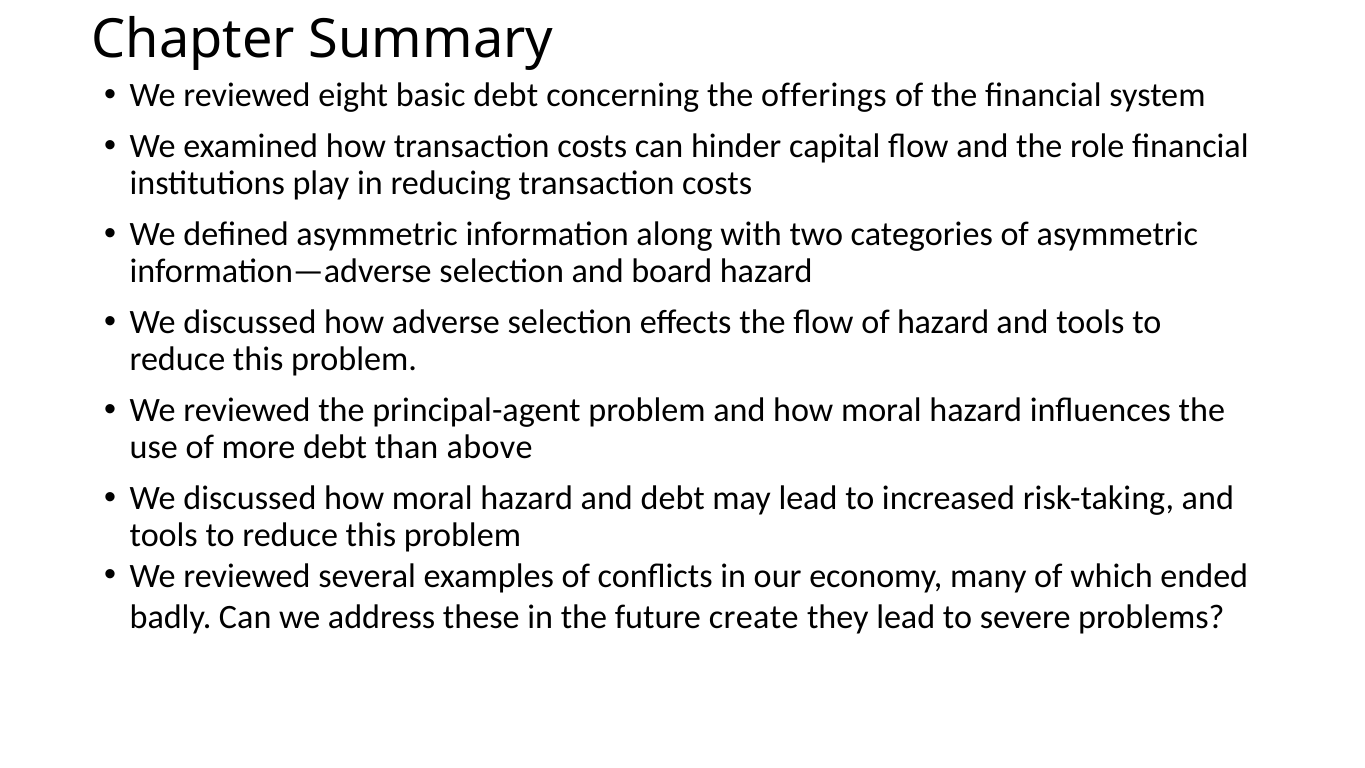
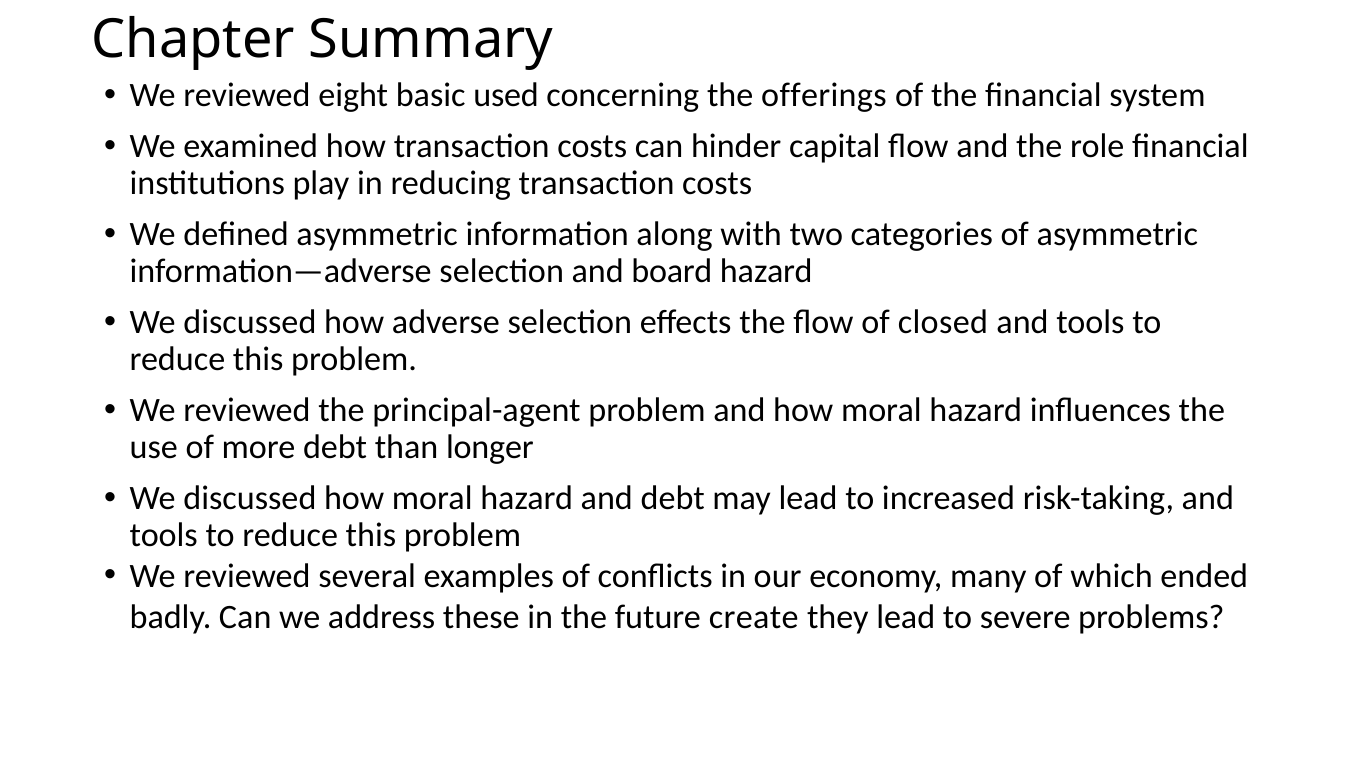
basic debt: debt -> used (506, 95)
of hazard: hazard -> closed (943, 322)
above: above -> longer (490, 447)
